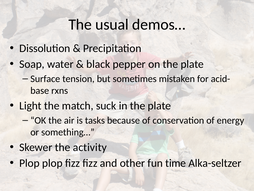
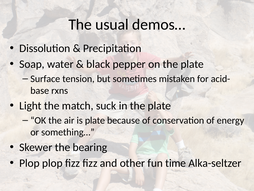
is tasks: tasks -> plate (95, 120)
activity: activity -> bearing (90, 147)
